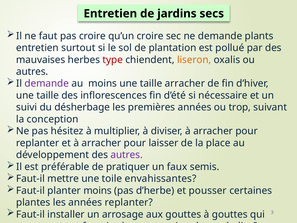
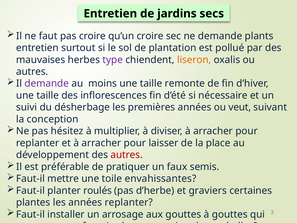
type colour: red -> purple (113, 60)
taille arracher: arracher -> remonte (185, 83)
ou trop: trop -> veut (240, 107)
autres colour: purple -> red (127, 155)
planter moins: moins -> roulés (98, 190)
pousser: pousser -> graviers (208, 190)
